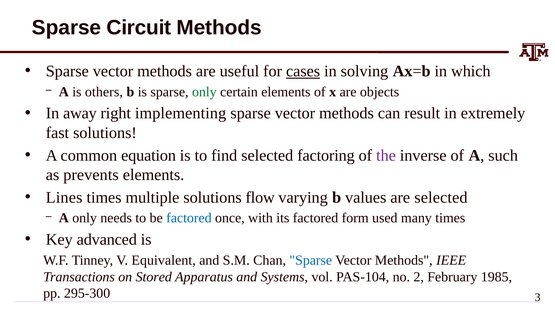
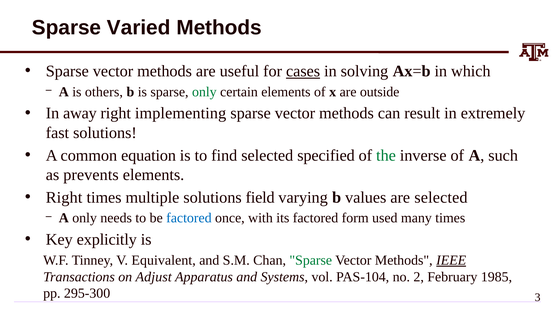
Circuit: Circuit -> Varied (139, 28)
objects: objects -> outside (380, 92)
factoring: factoring -> specified (326, 155)
the colour: purple -> green (386, 155)
Lines: Lines -> Right (64, 198)
flow: flow -> field (260, 198)
advanced: advanced -> explicitly (107, 240)
Sparse colour: blue -> green (311, 260)
IEEE underline: none -> present (451, 260)
Stored: Stored -> Adjust (154, 277)
